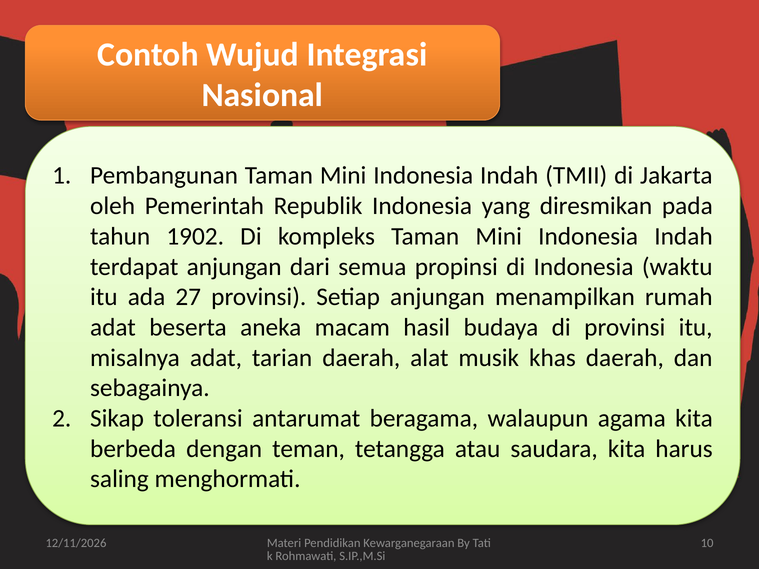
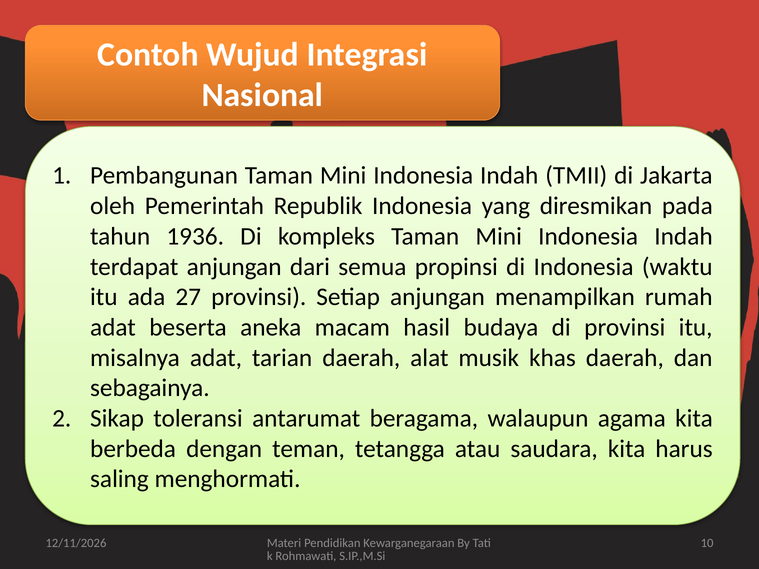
1902: 1902 -> 1936 (195, 236)
